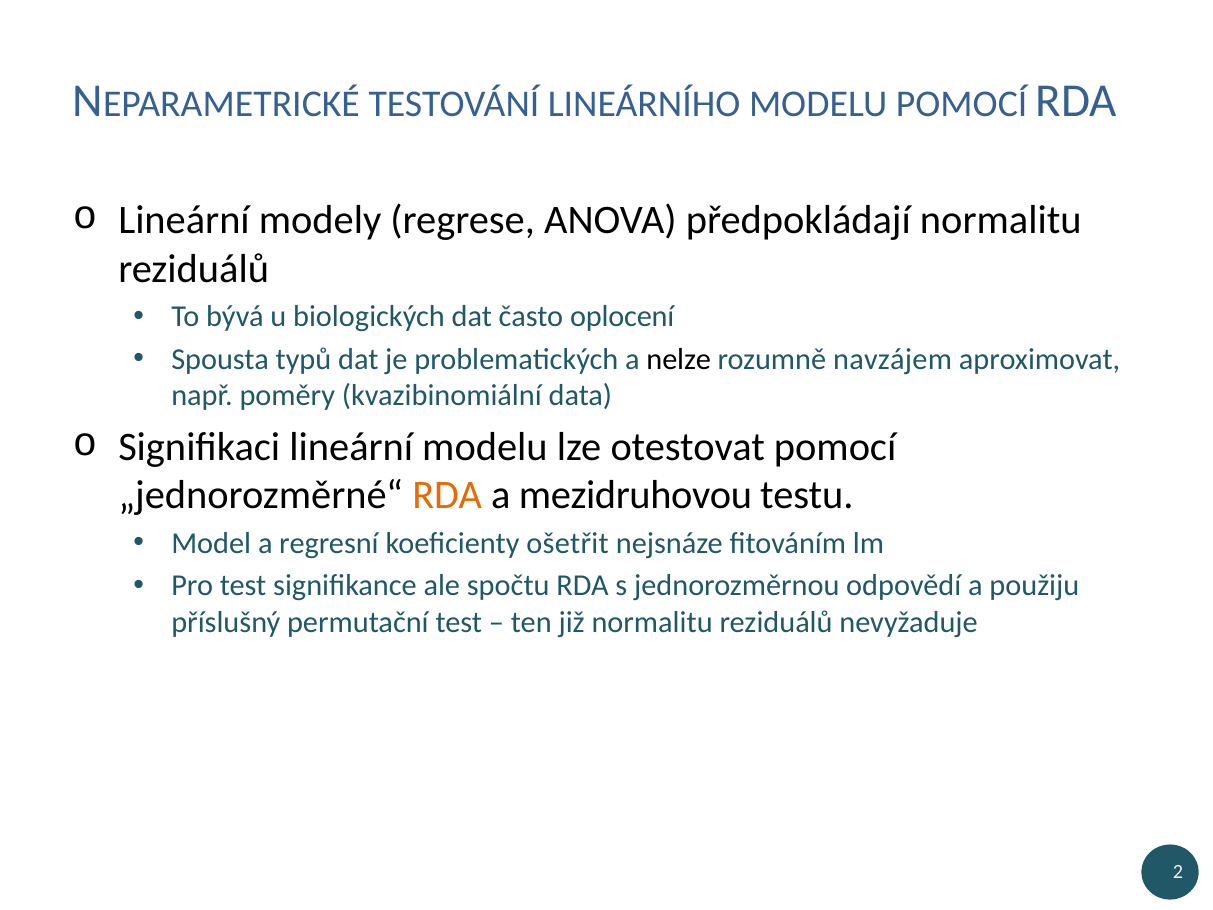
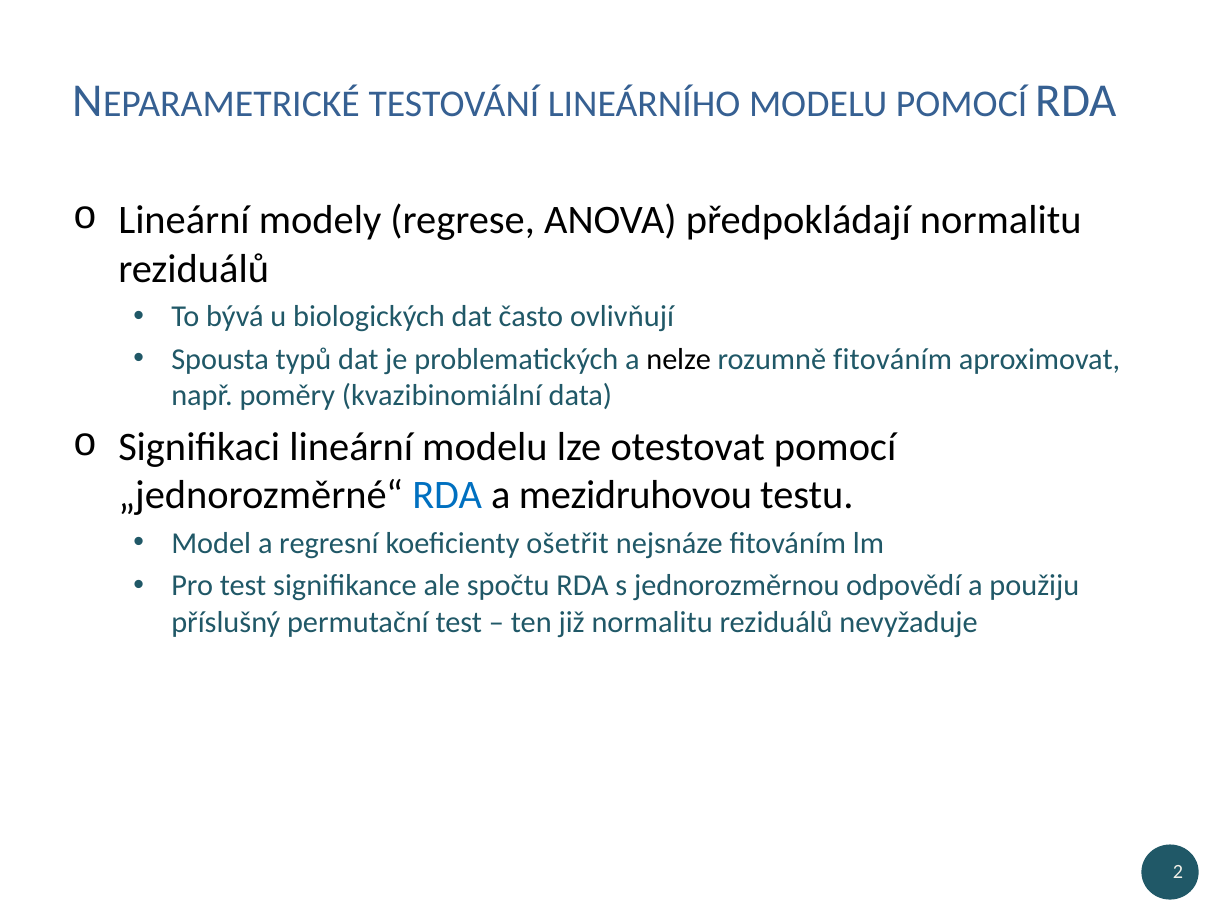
oplocení: oplocení -> ovlivňují (622, 317)
rozumně navzájem: navzájem -> fitováním (893, 359)
RDA colour: orange -> blue (447, 495)
